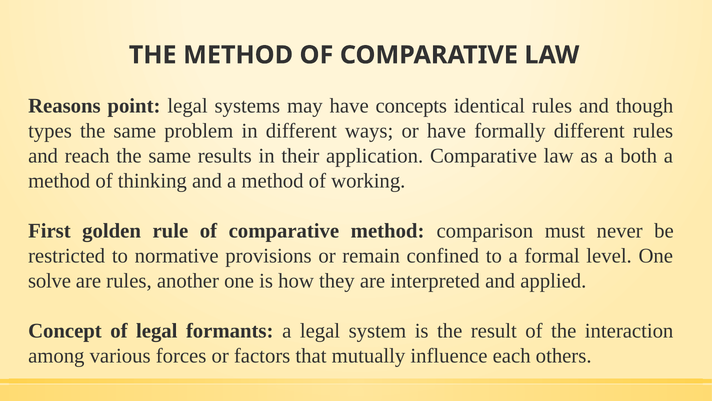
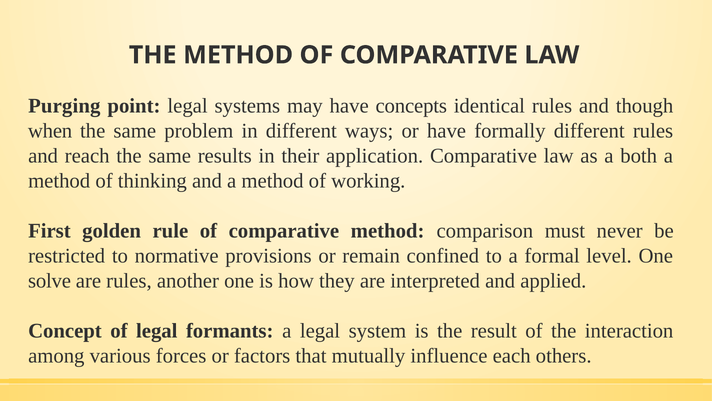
Reasons: Reasons -> Purging (64, 106)
types: types -> when (50, 131)
